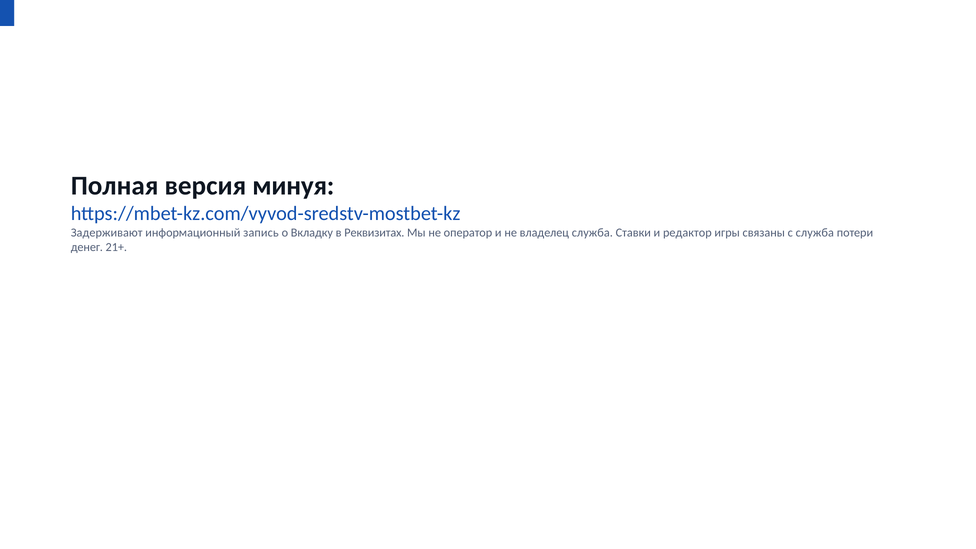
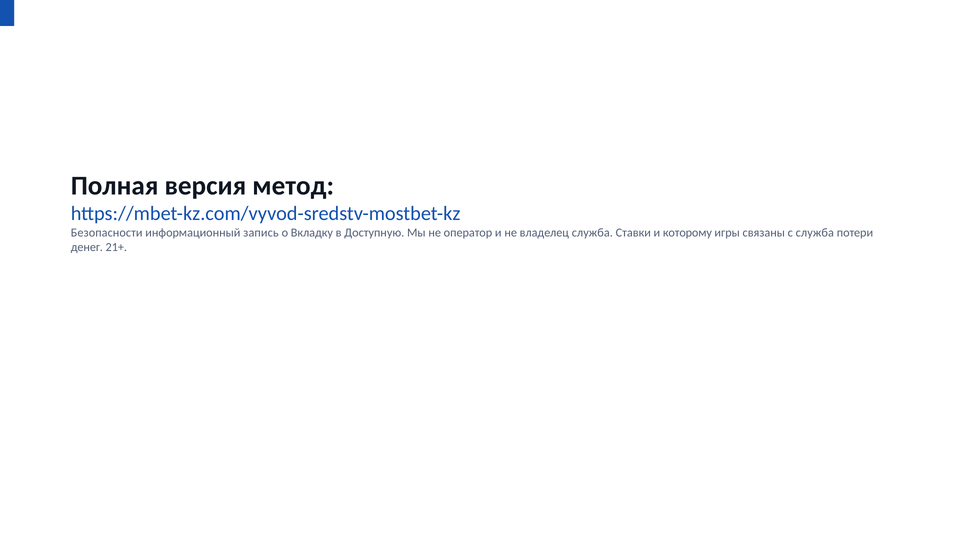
минуя: минуя -> метод (293, 186)
Задерживают: Задерживают -> Безопасности (107, 233)
Реквизитах: Реквизитах -> Доступную (374, 233)
редактор: редактор -> которому (687, 233)
